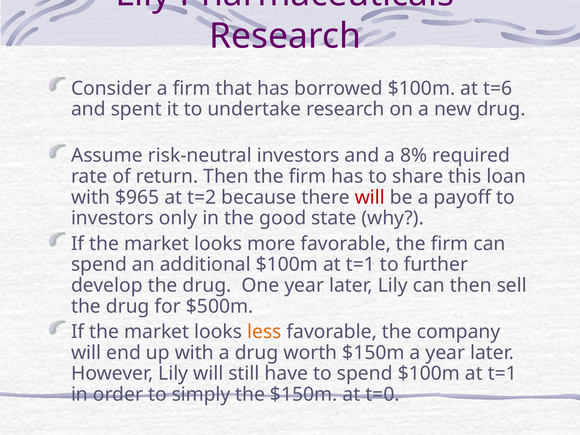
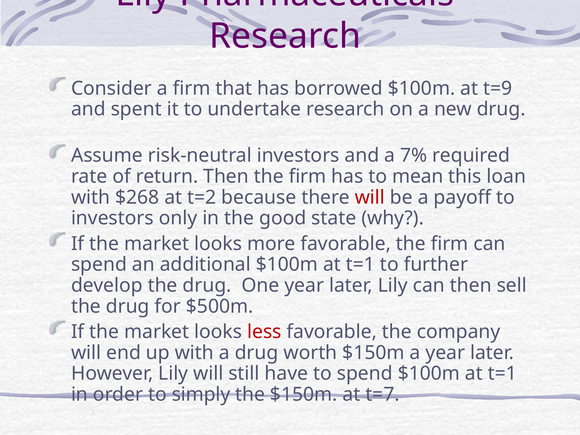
t=6: t=6 -> t=9 (498, 88)
8%: 8% -> 7% (414, 156)
share: share -> mean (418, 176)
$965: $965 -> $268 (137, 197)
less colour: orange -> red (264, 332)
t=0: t=0 -> t=7 (382, 394)
